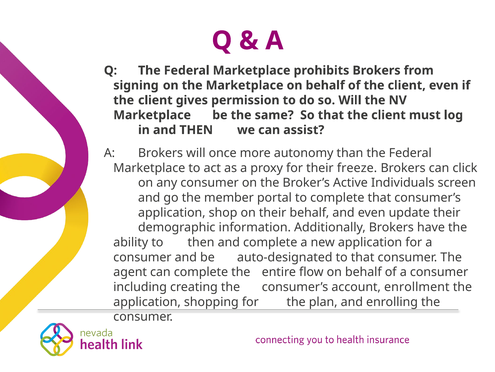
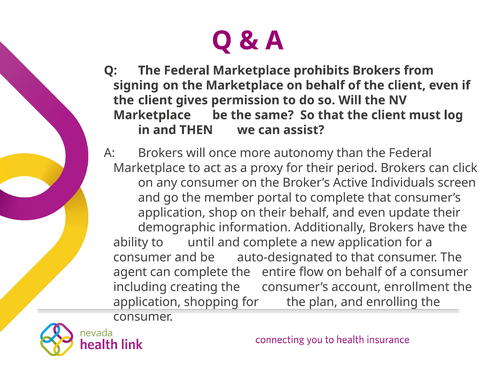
freeze: freeze -> period (357, 168)
to then: then -> until (201, 242)
